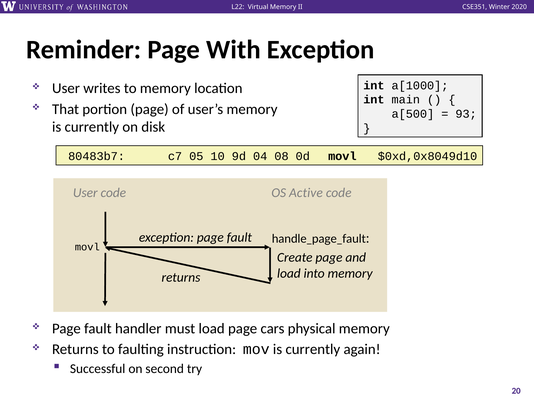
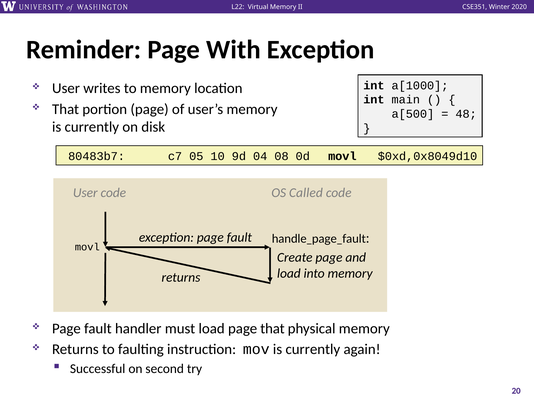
93: 93 -> 48 (466, 114)
Active: Active -> Called (306, 193)
page cars: cars -> that (273, 328)
